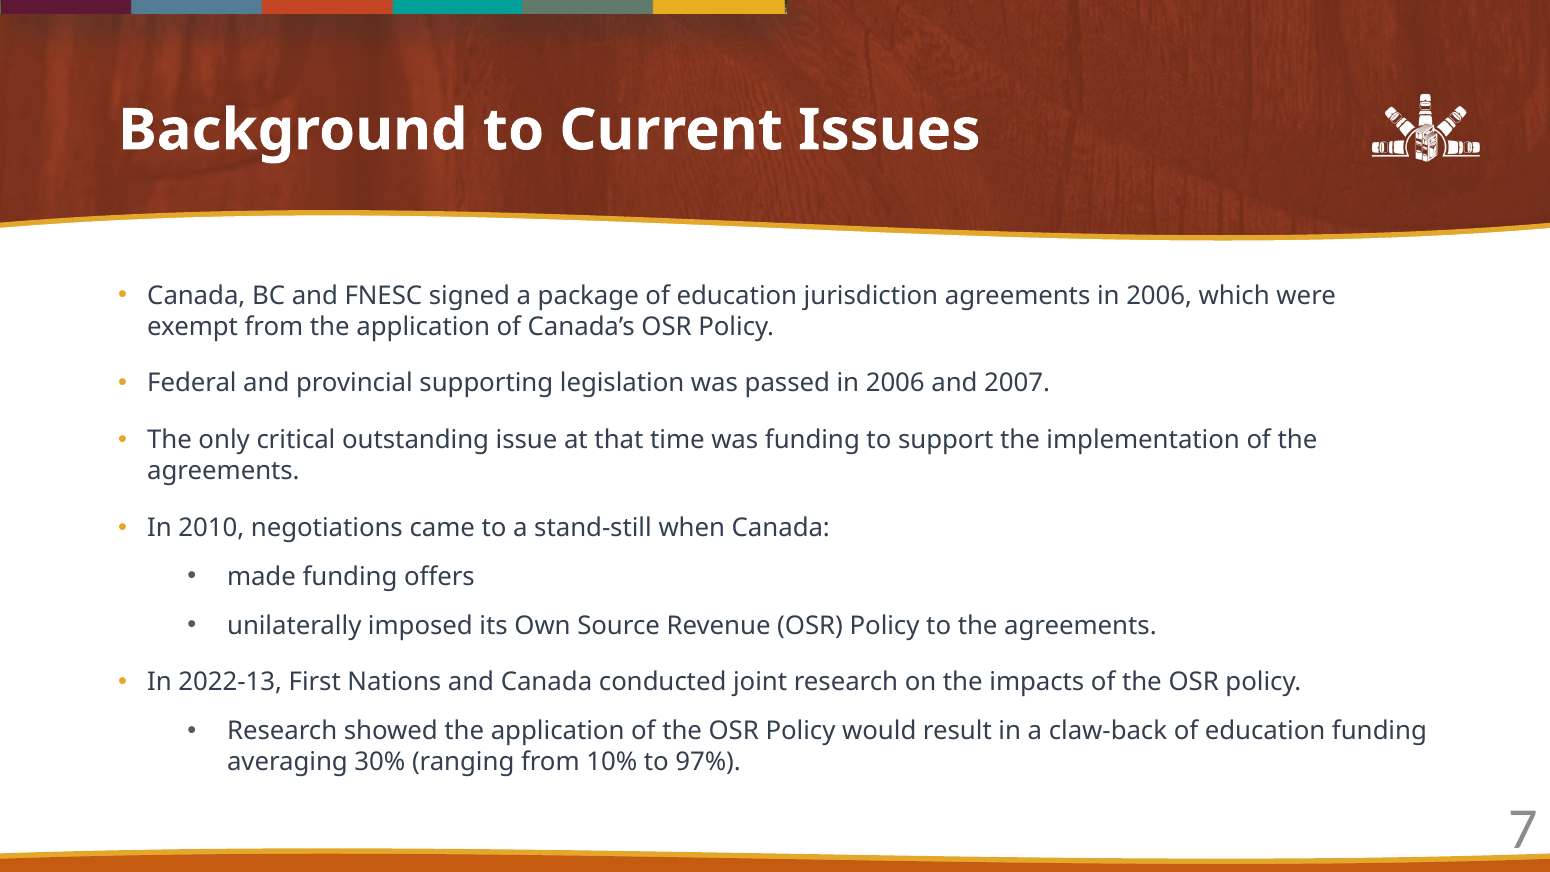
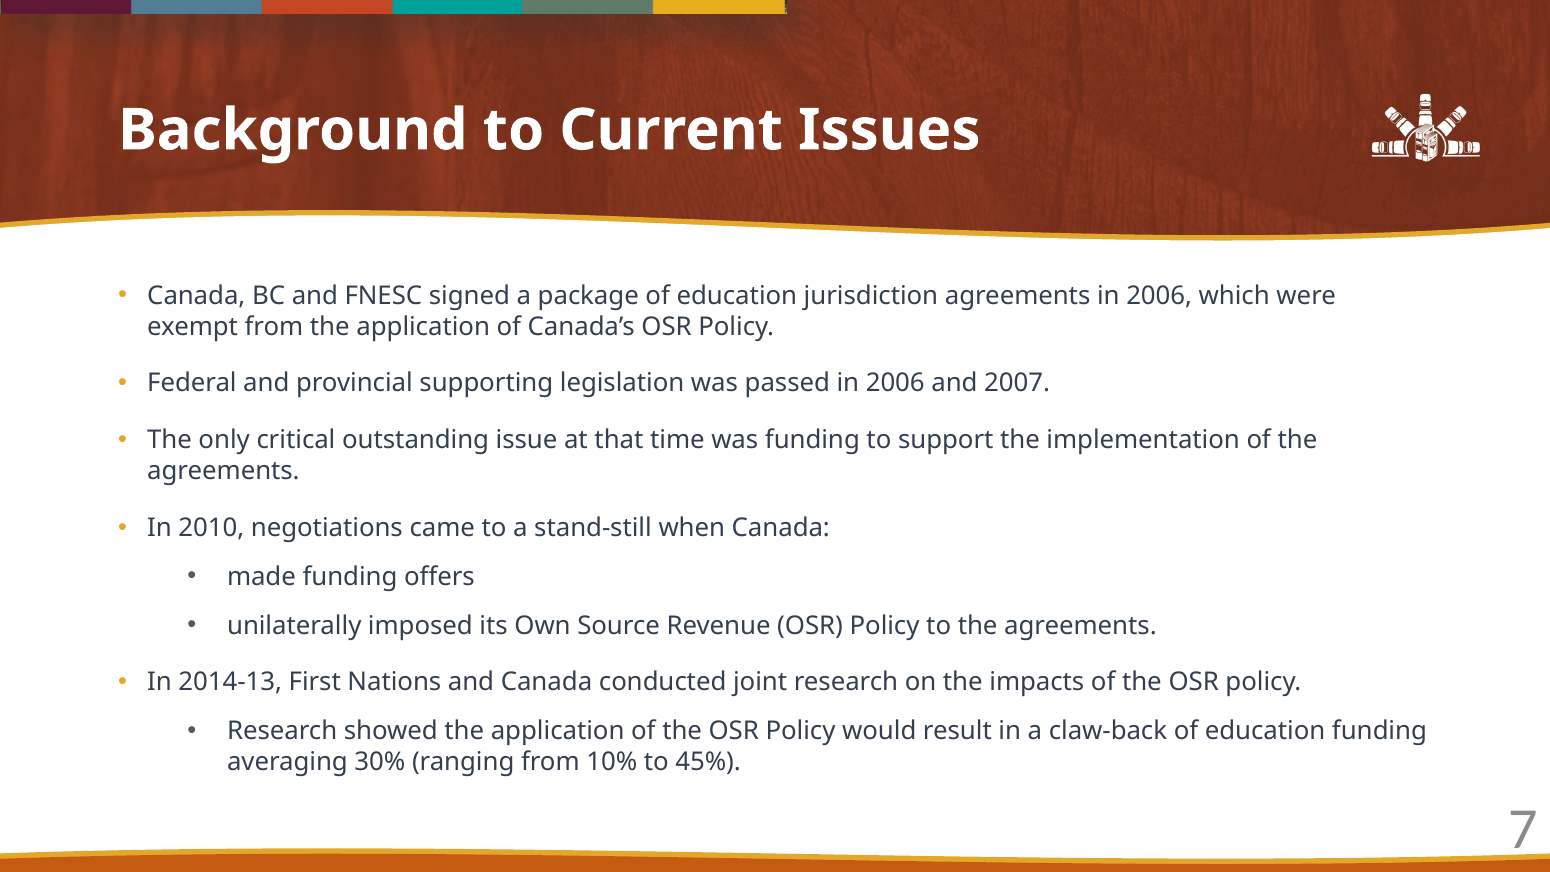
2022-13: 2022-13 -> 2014-13 (230, 682)
97%: 97% -> 45% (708, 762)
